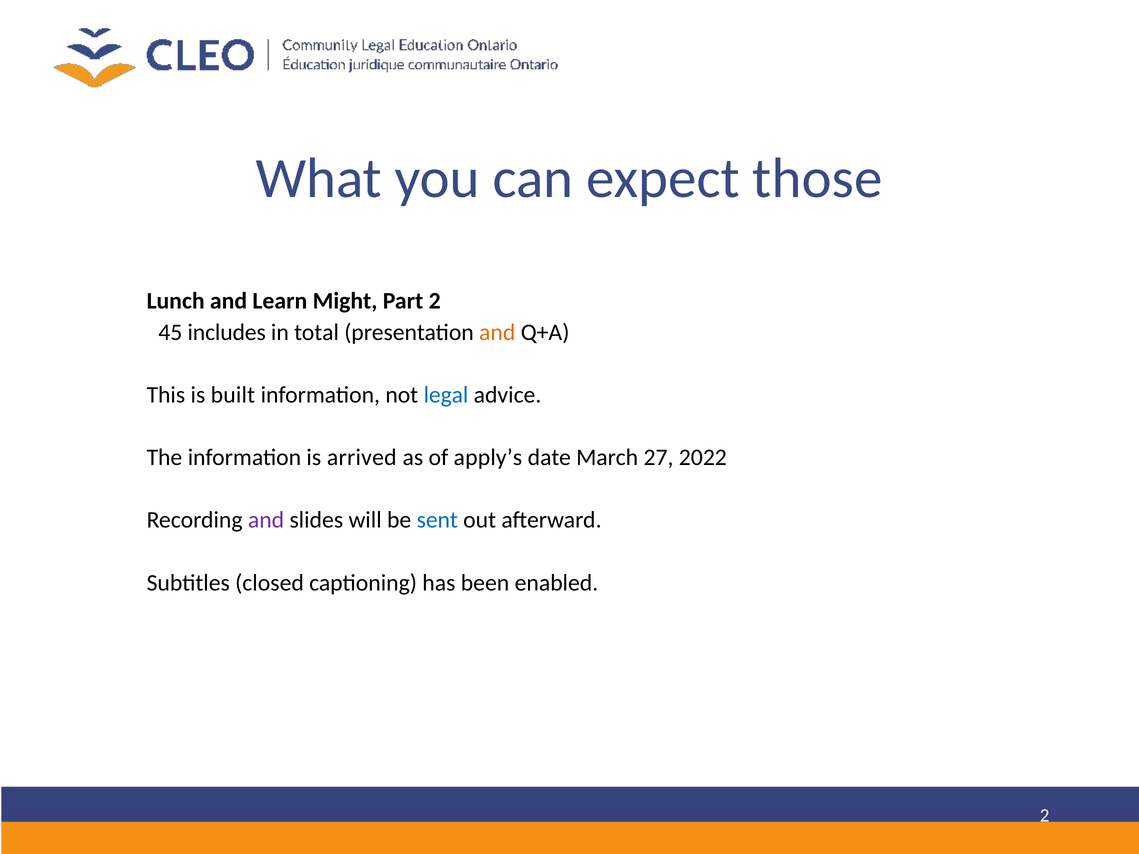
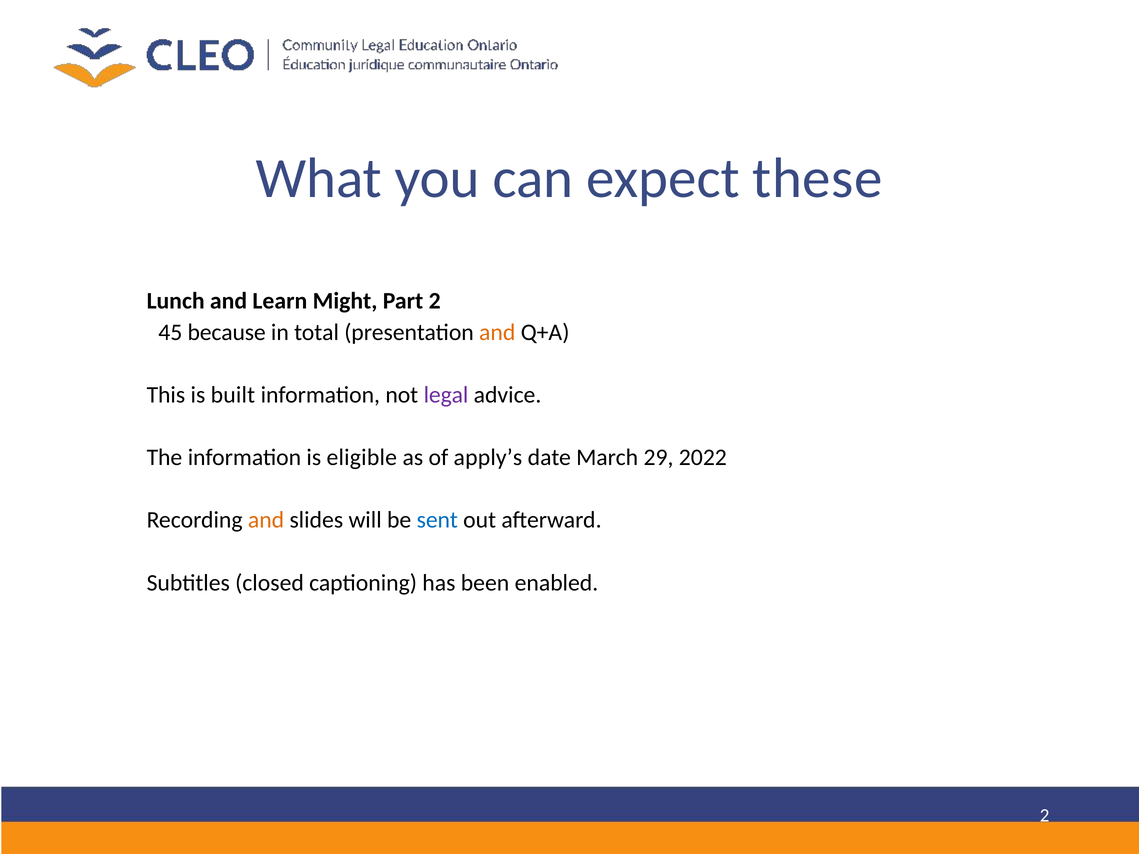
those: those -> these (817, 178)
includes: includes -> because (227, 332)
legal colour: blue -> purple (446, 395)
arrived: arrived -> eligible (362, 458)
27: 27 -> 29 (658, 458)
and colour: purple -> orange (266, 520)
